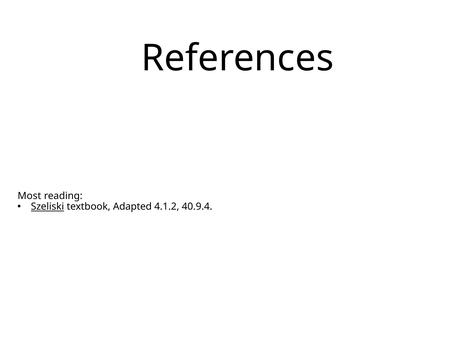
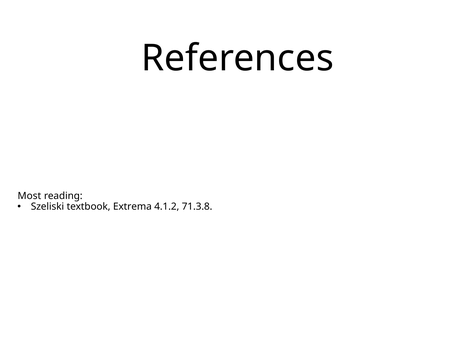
Szeliski underline: present -> none (47, 207)
Adapted: Adapted -> Extrema (132, 207)
40.9.4: 40.9.4 -> 71.3.8 (197, 207)
